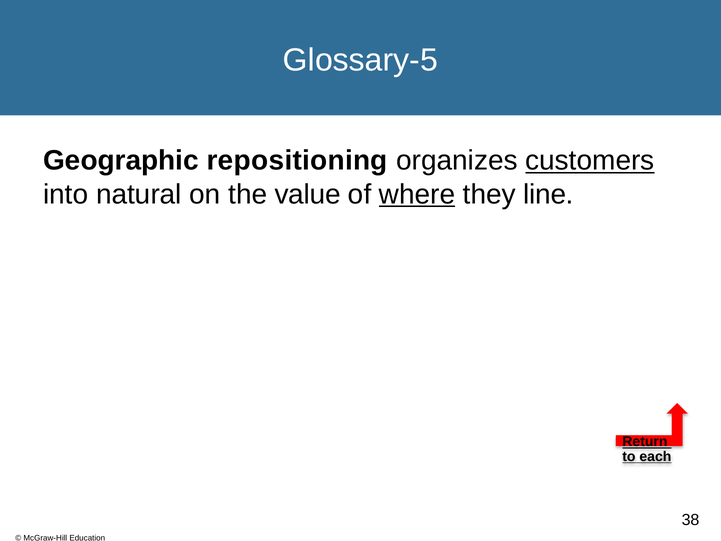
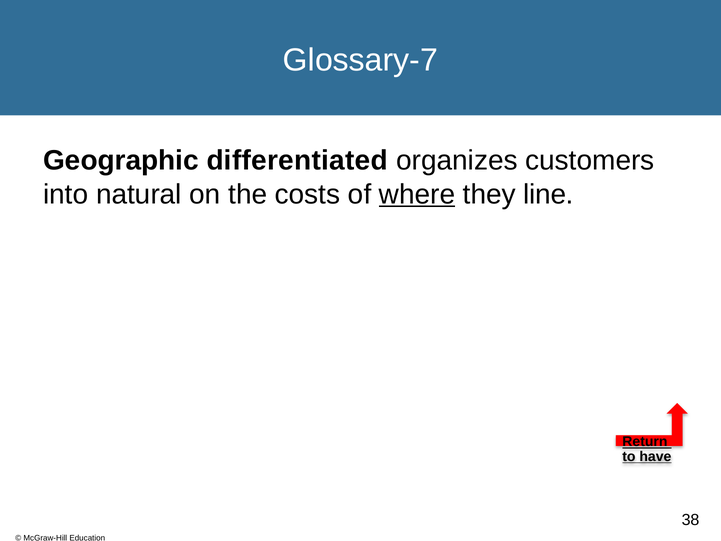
Glossary-5: Glossary-5 -> Glossary-7 (360, 60)
repositioning: repositioning -> differentiated (297, 161)
customers underline: present -> none (590, 161)
value: value -> costs (308, 194)
each: each -> have (655, 456)
